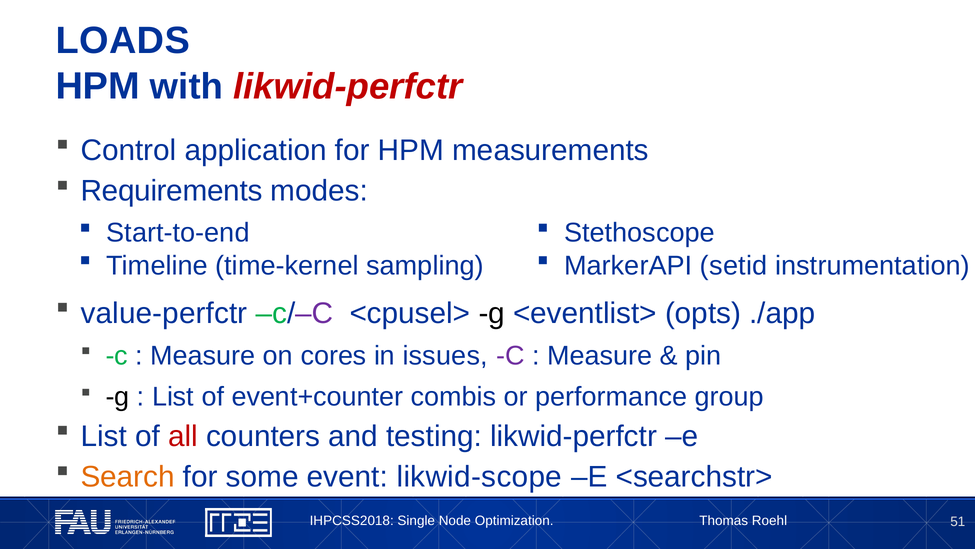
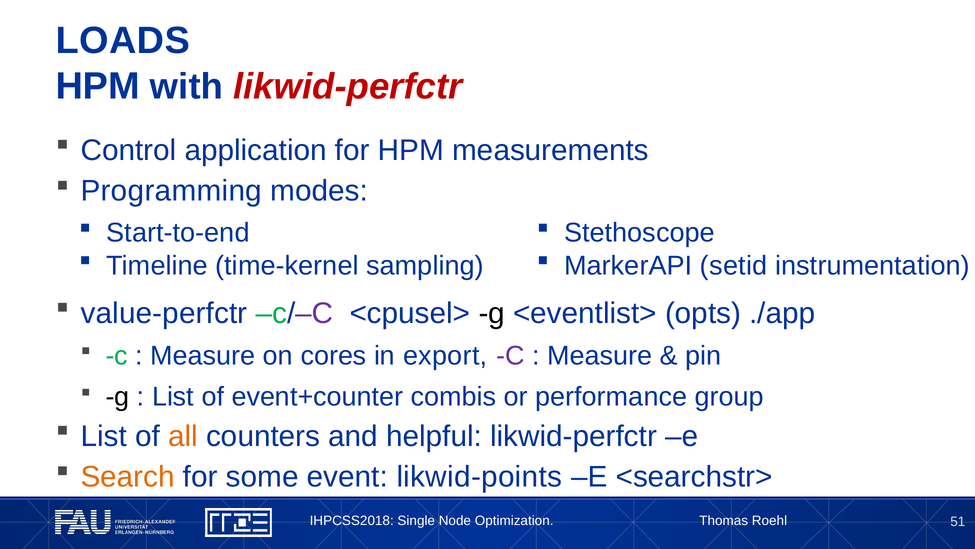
Requirements: Requirements -> Programming (171, 191)
issues: issues -> export (445, 356)
all colour: red -> orange (183, 436)
testing: testing -> helpful (434, 436)
likwid-scope: likwid-scope -> likwid-points (479, 477)
